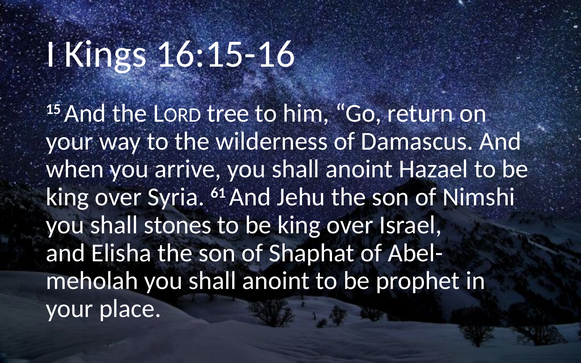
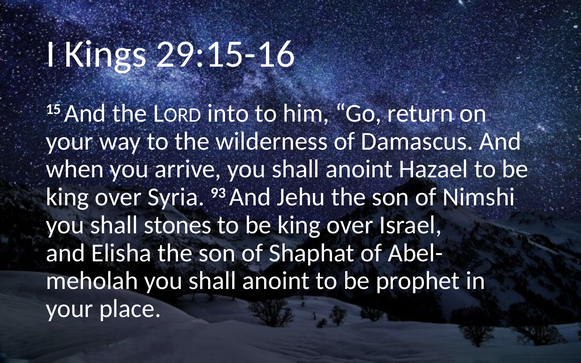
16:15-16: 16:15-16 -> 29:15-16 (225, 54)
tree: tree -> into (228, 113)
61: 61 -> 93 (218, 193)
